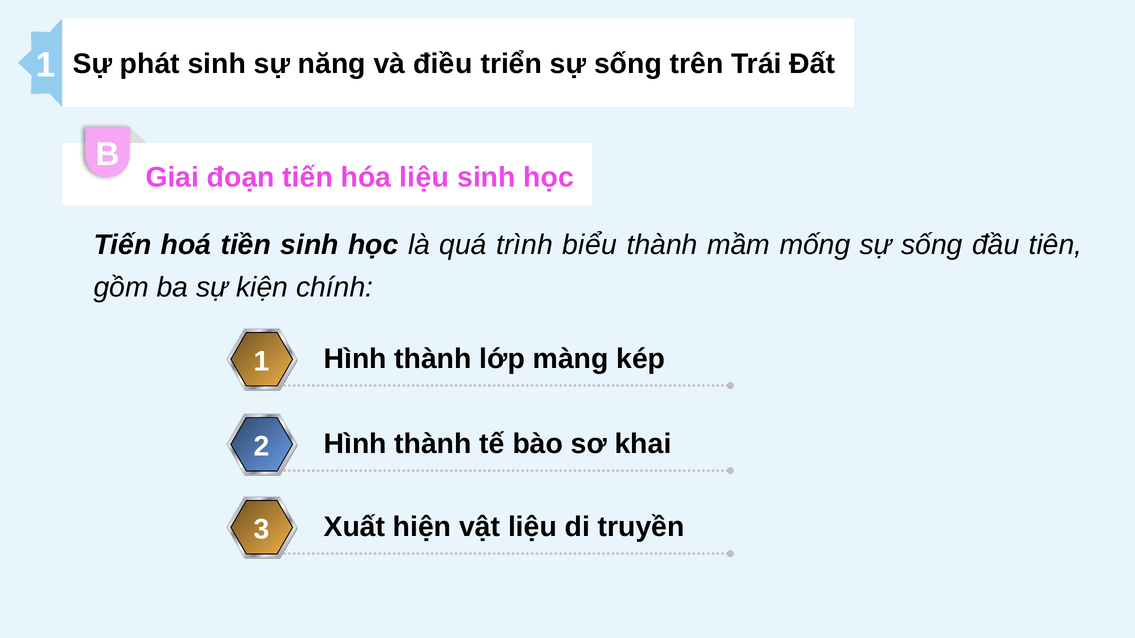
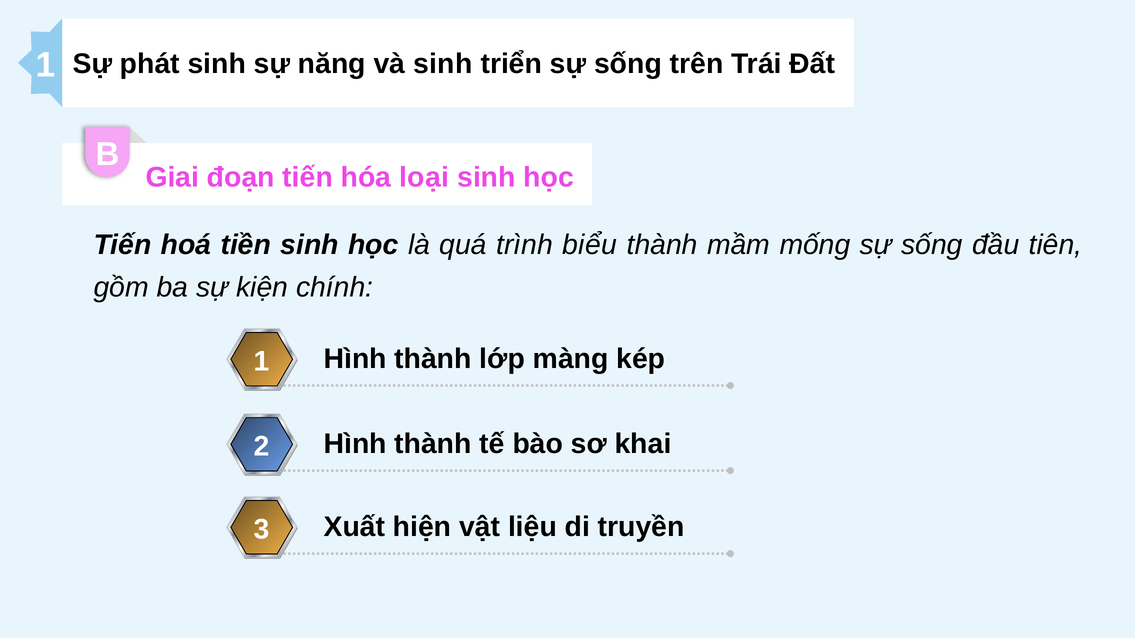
và điều: điều -> sinh (443, 64)
hóa liệu: liệu -> loại (424, 178)
